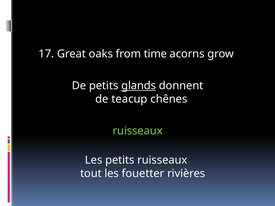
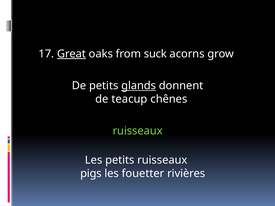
Great underline: none -> present (71, 54)
time: time -> suck (155, 54)
tout: tout -> pigs (91, 174)
